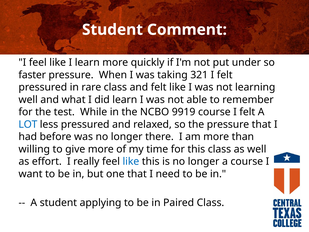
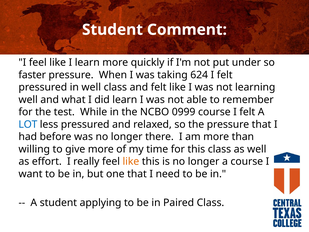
321: 321 -> 624 (199, 75)
in rare: rare -> well (91, 87)
9919: 9919 -> 0999 (184, 112)
like colour: blue -> orange (131, 161)
